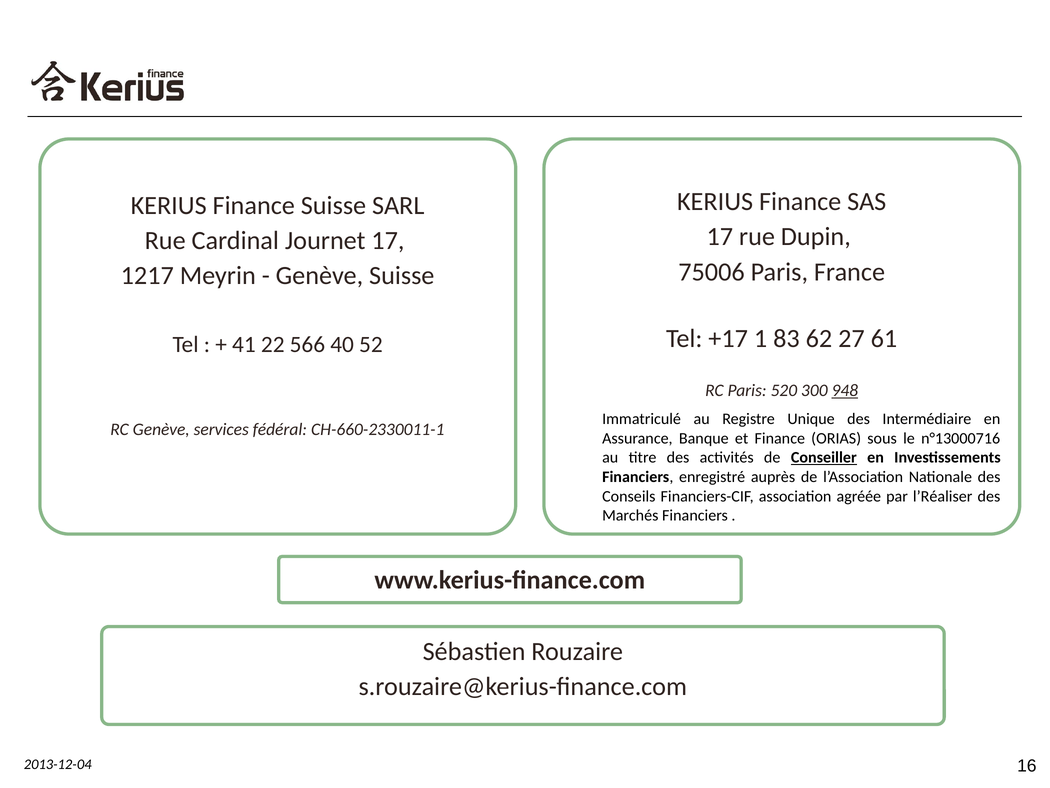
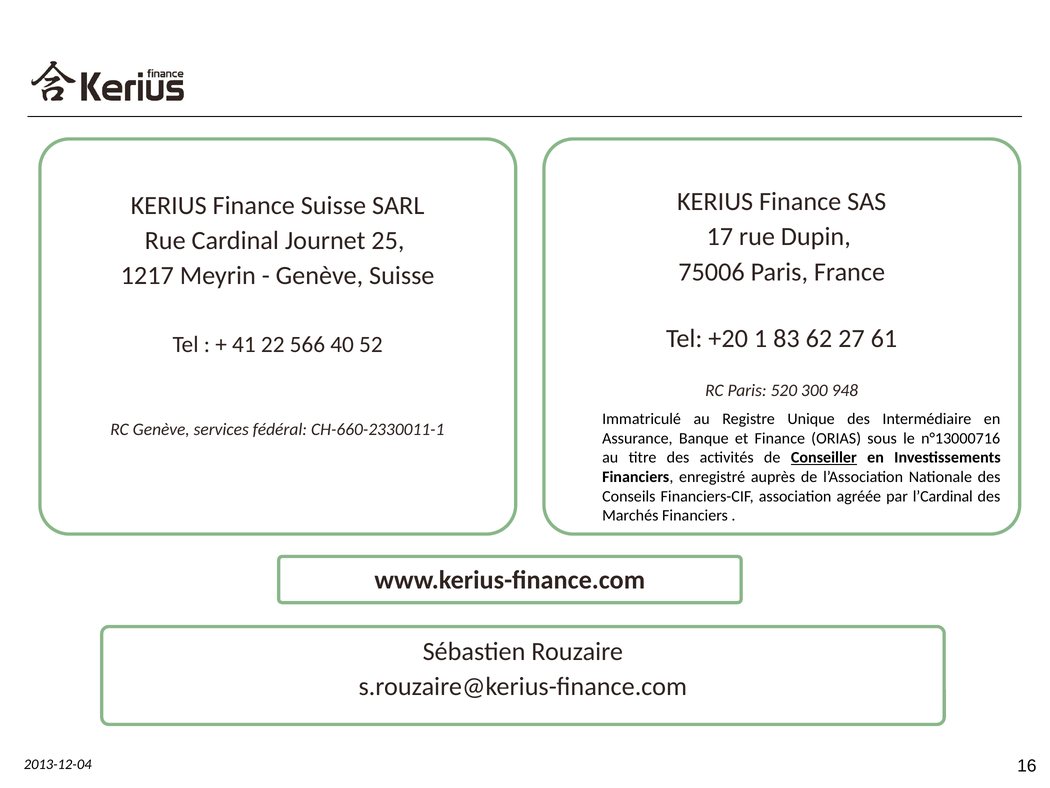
Journet 17: 17 -> 25 (388, 240)
+17: +17 -> +20 (728, 338)
948 underline: present -> none (845, 390)
l’Réaliser: l’Réaliser -> l’Cardinal (943, 496)
